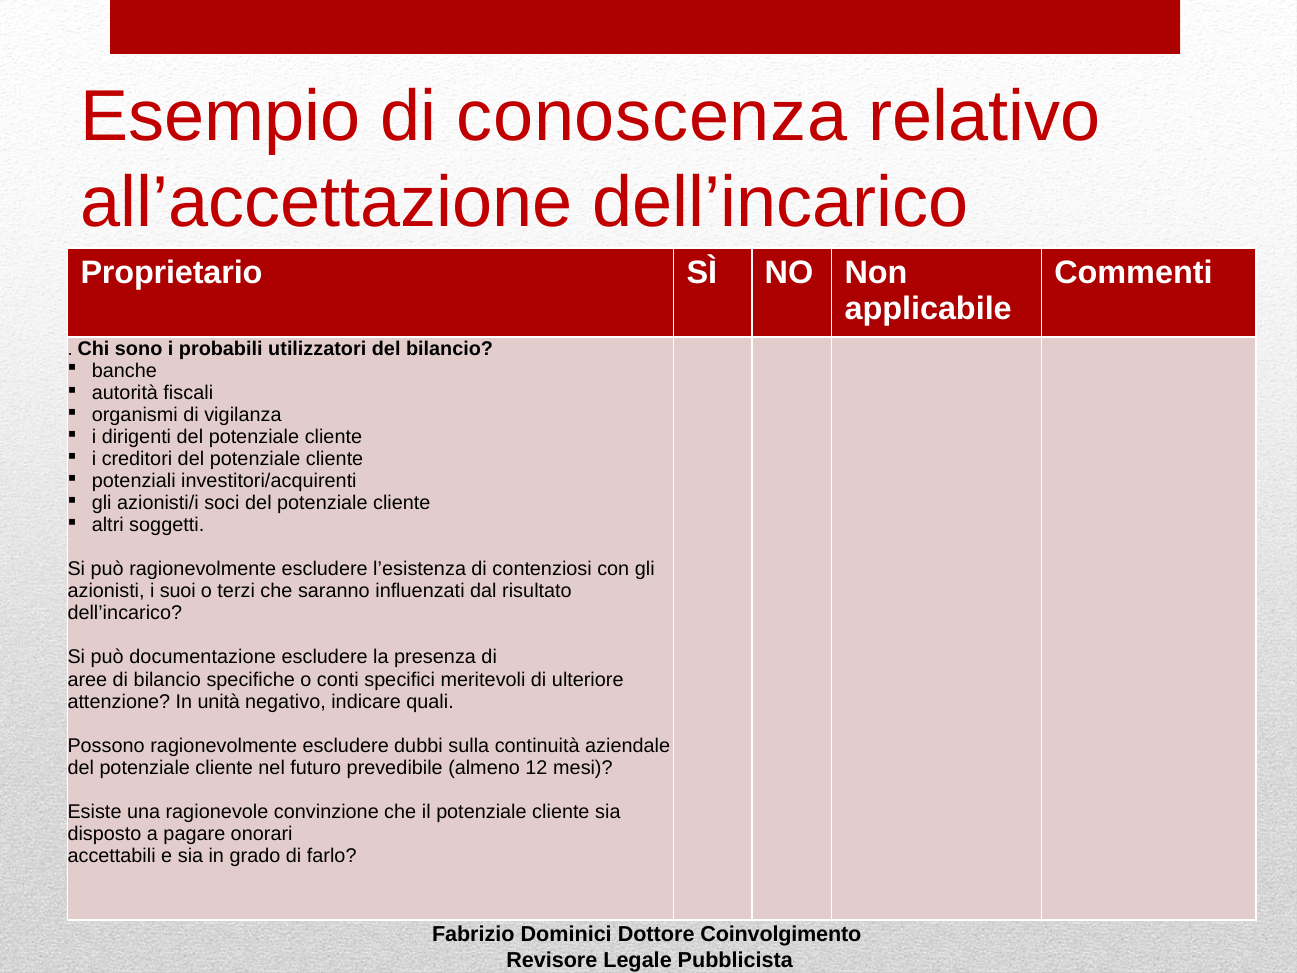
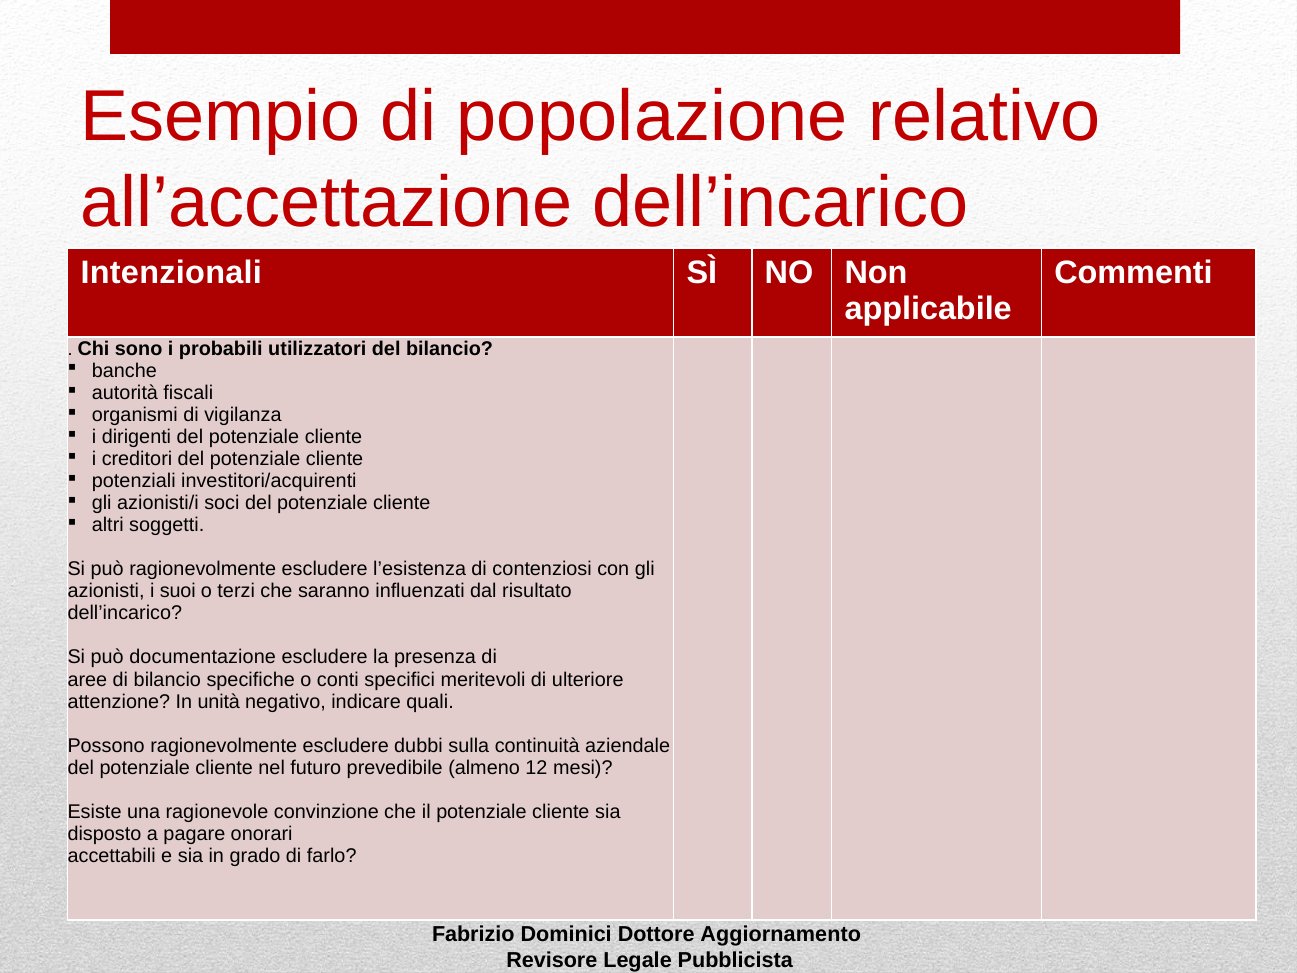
conoscenza: conoscenza -> popolazione (652, 117)
Proprietario: Proprietario -> Intenzionali (171, 273)
Coinvolgimento: Coinvolgimento -> Aggiornamento (781, 934)
